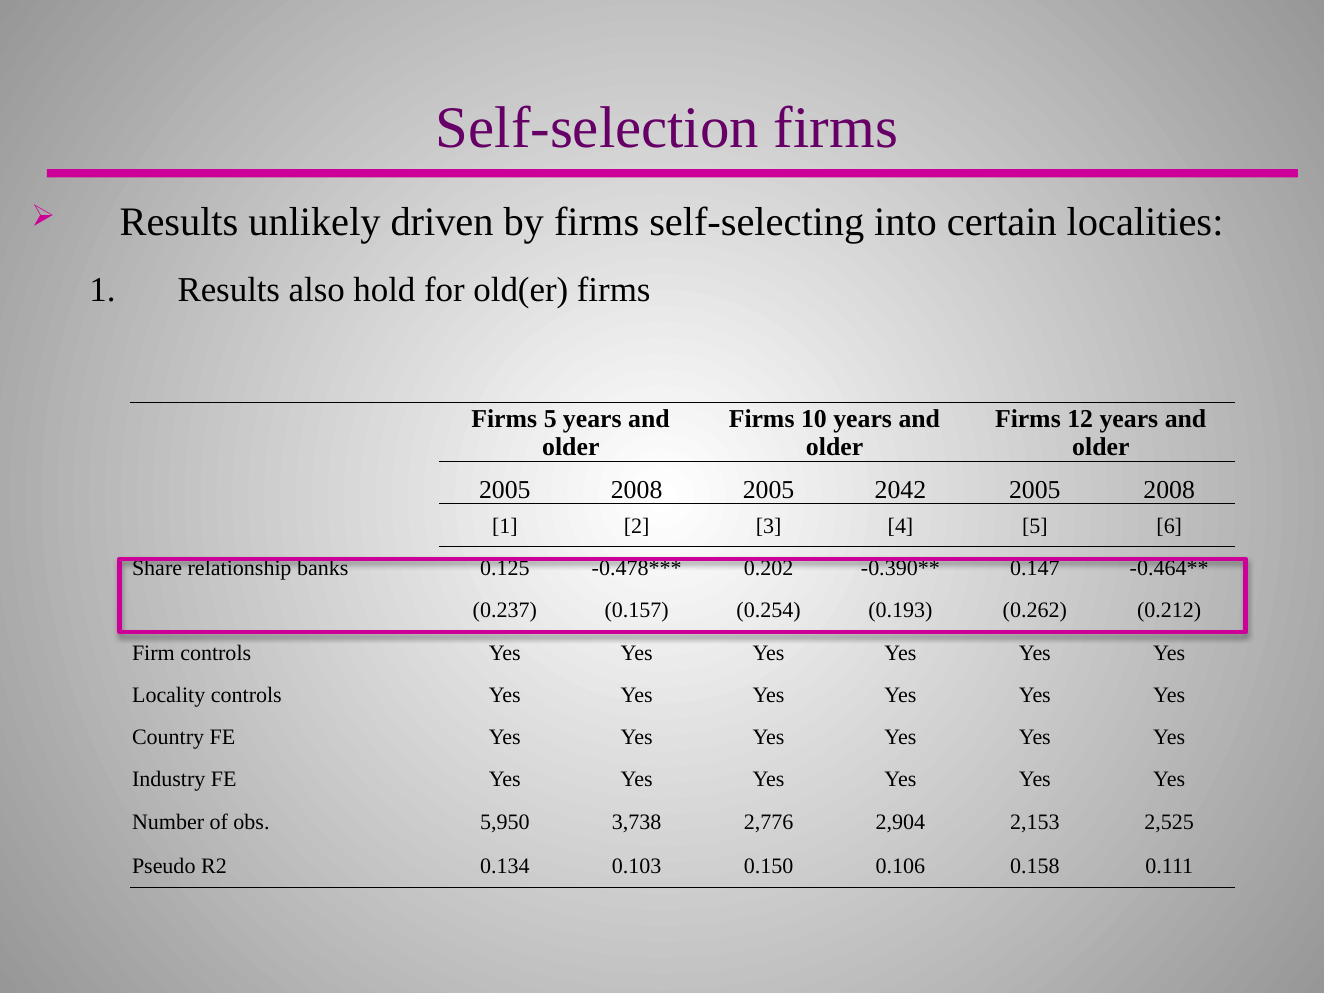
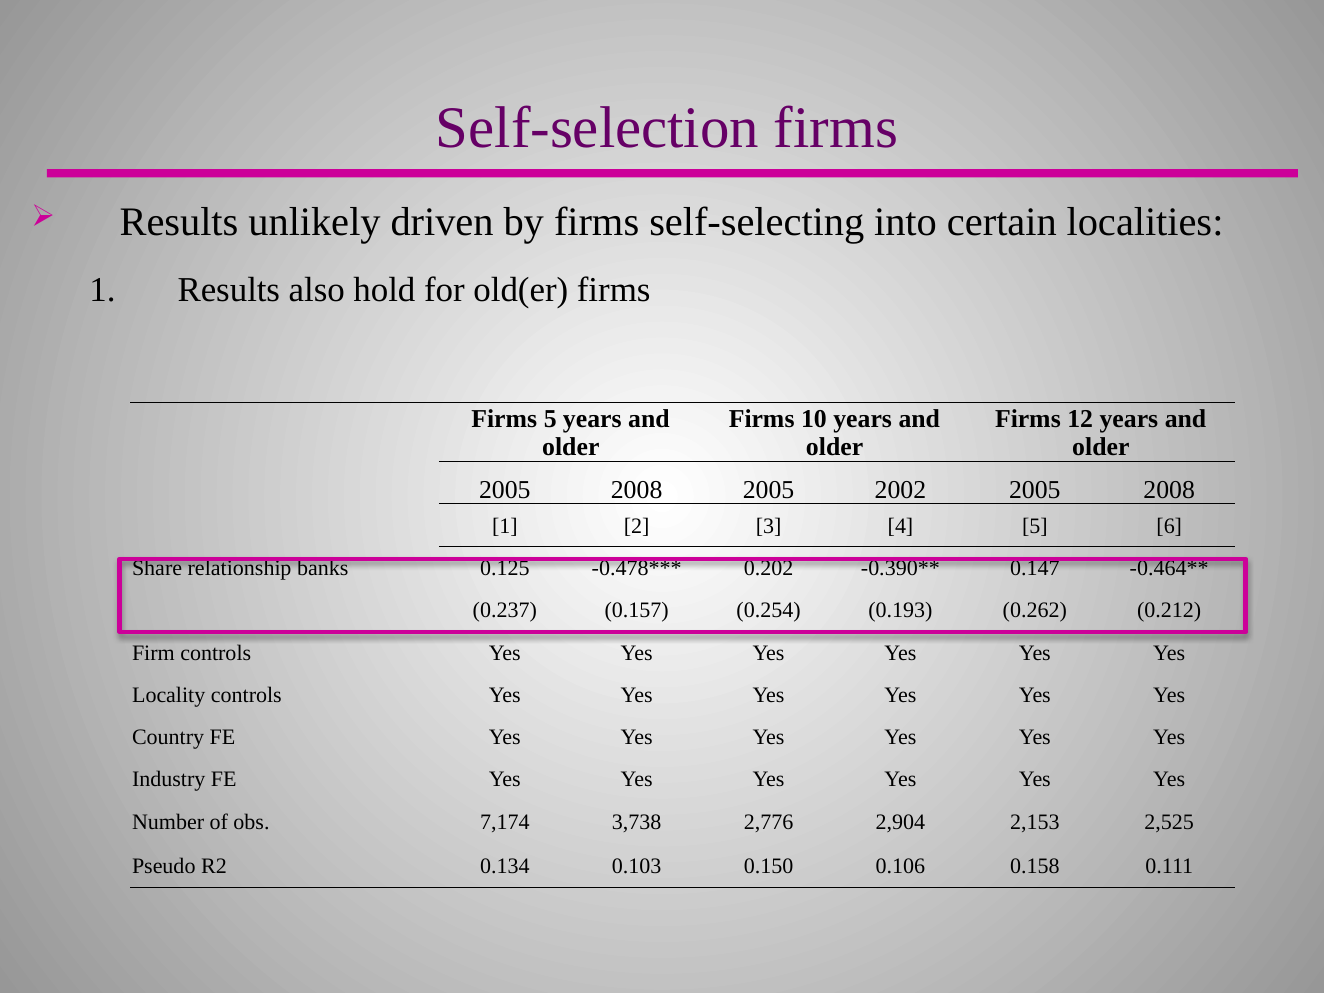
2042: 2042 -> 2002 (900, 490)
5,950: 5,950 -> 7,174 (505, 822)
